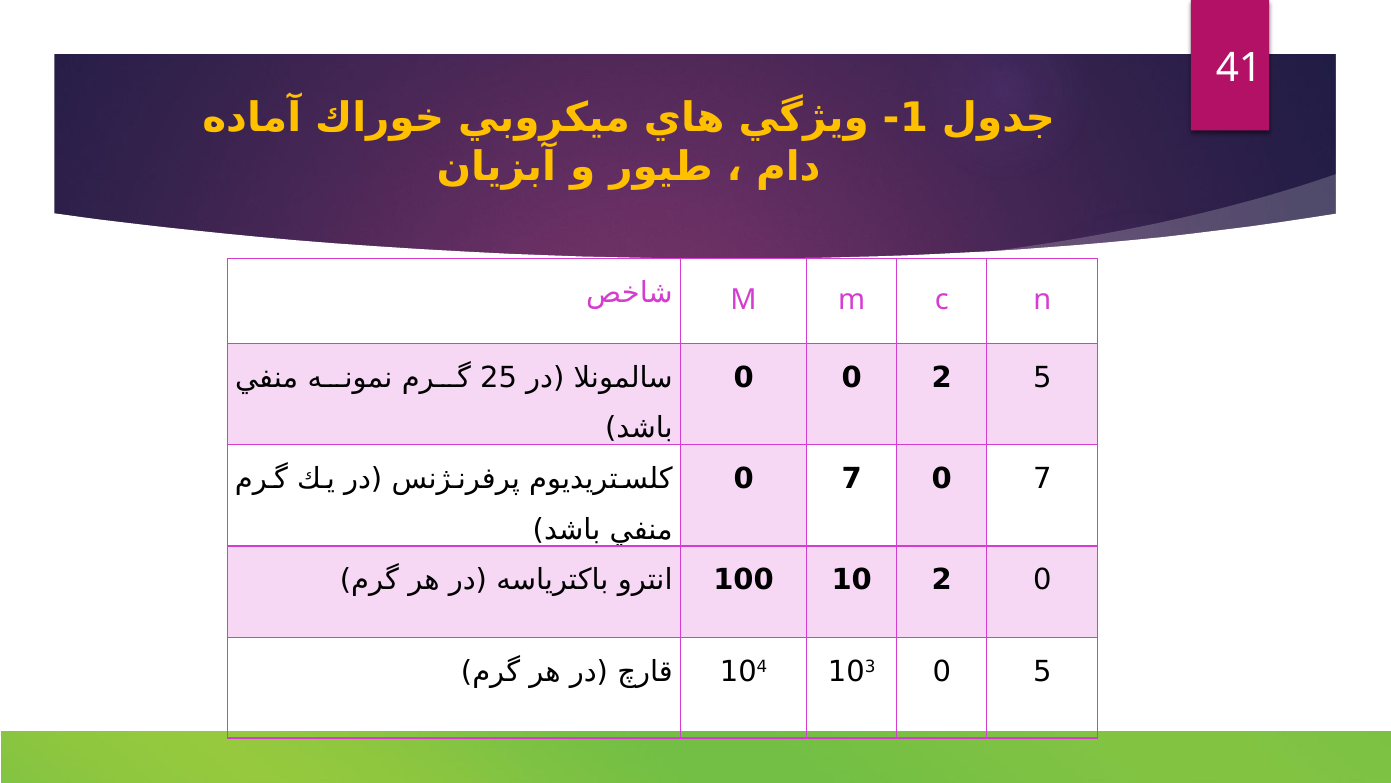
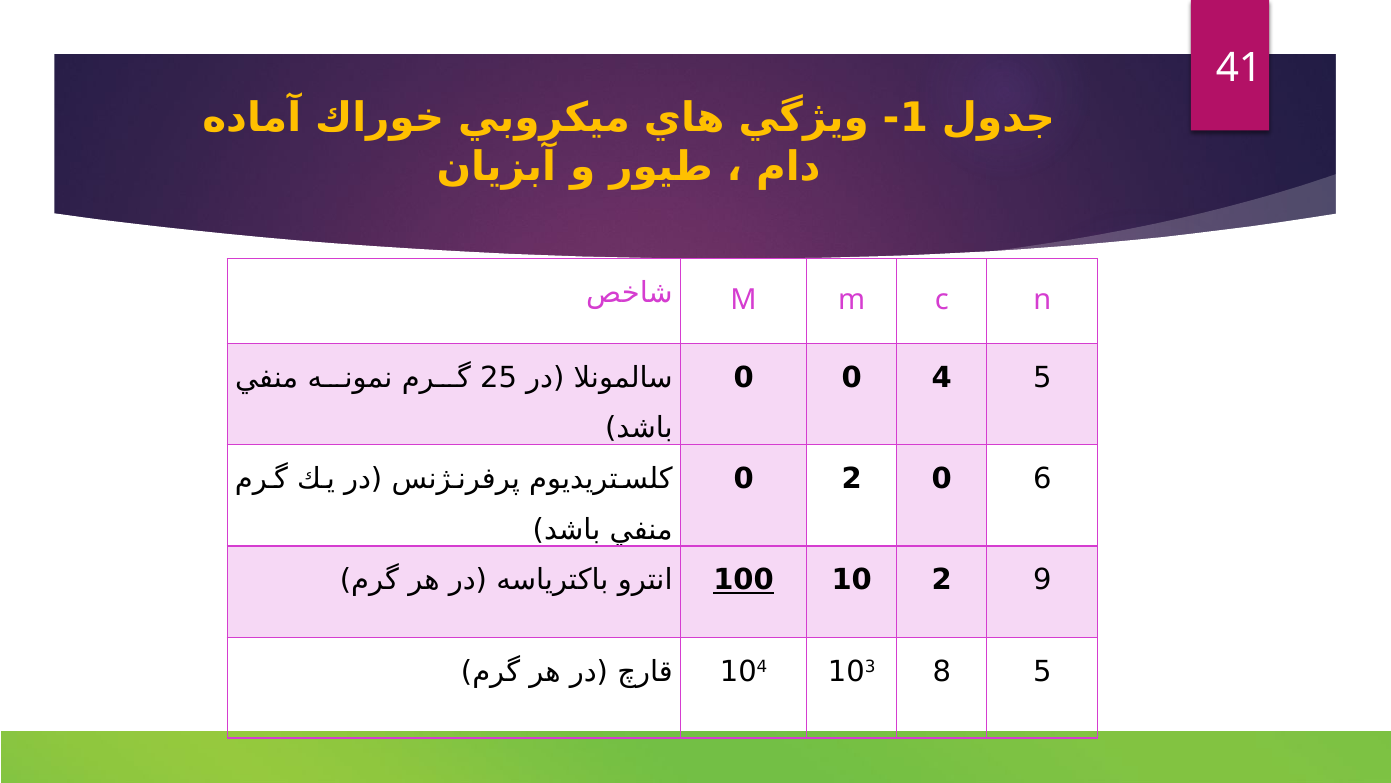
0 2: 2 -> 4 (942, 377)
7: 7 -> 2 (852, 479)
7: 7 -> 6 (1042, 479)
100 underline: none -> present (744, 580)
2 0: 0 -> 9 (1042, 580)
103 0: 0 -> 8 (942, 671)
